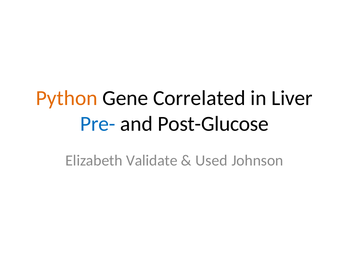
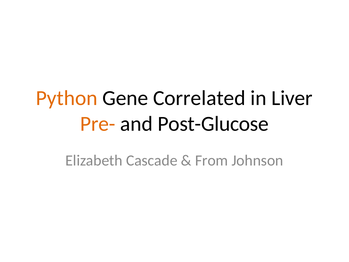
Pre- colour: blue -> orange (98, 124)
Validate: Validate -> Cascade (152, 160)
Used: Used -> From (212, 160)
